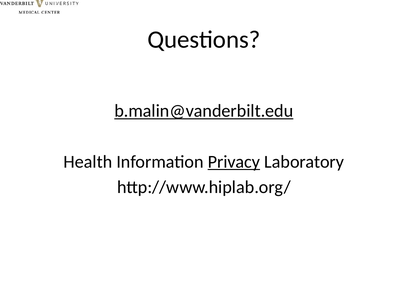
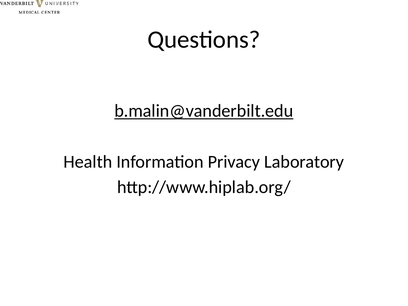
Privacy underline: present -> none (234, 162)
